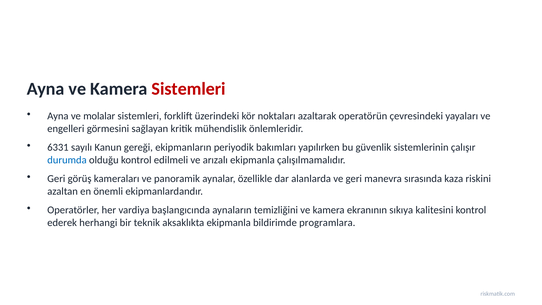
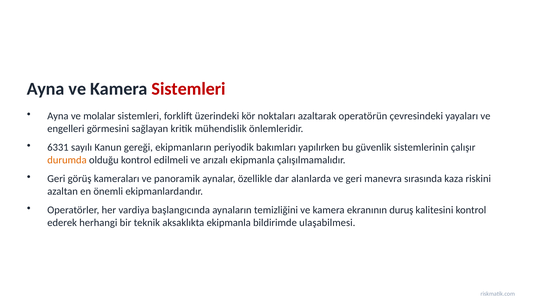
durumda colour: blue -> orange (67, 160)
sıkıya: sıkıya -> duruş (401, 210)
programlara: programlara -> ulaşabilmesi (327, 223)
